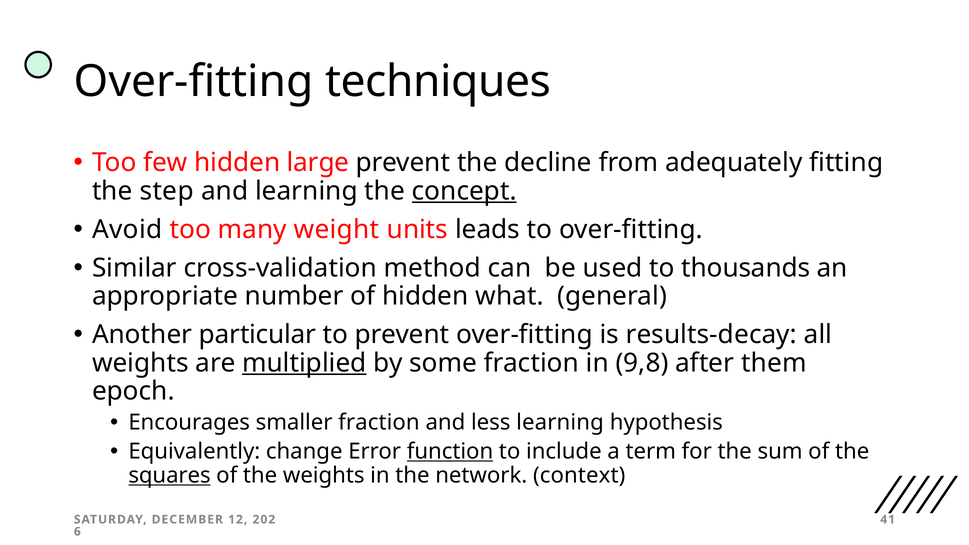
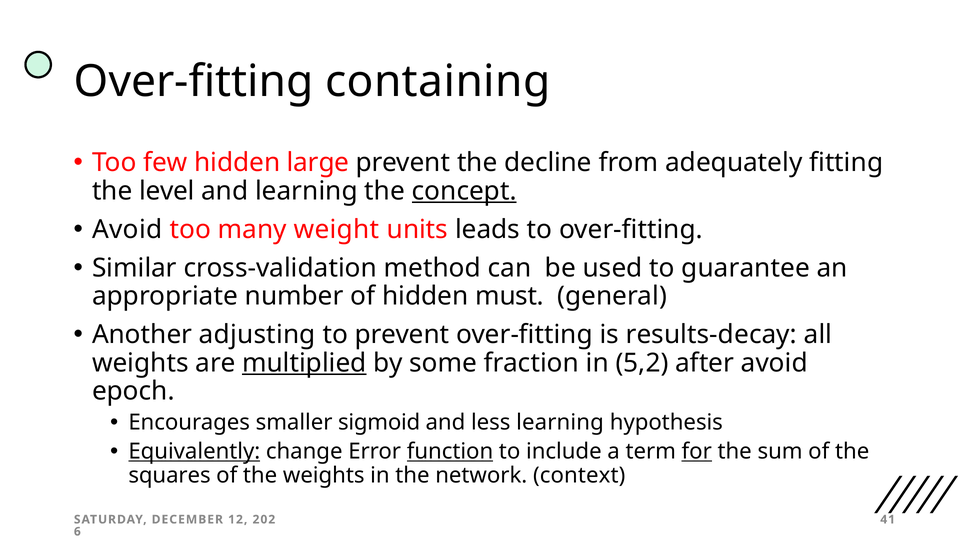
techniques: techniques -> containing (438, 81)
step: step -> level (167, 191)
thousands: thousands -> guarantee (746, 268)
what: what -> must (510, 296)
particular: particular -> adjusting (257, 335)
9,8: 9,8 -> 5,2 (642, 363)
after them: them -> avoid (774, 363)
smaller fraction: fraction -> sigmoid (379, 423)
Equivalently underline: none -> present (194, 452)
for underline: none -> present (697, 452)
squares underline: present -> none (170, 475)
